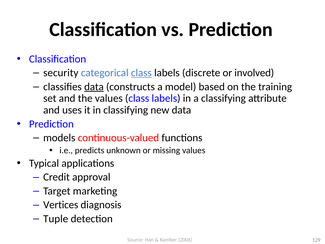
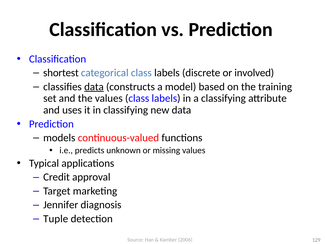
security: security -> shortest (61, 73)
class underline: present -> none (141, 73)
Vertices: Vertices -> Jennifer (61, 205)
